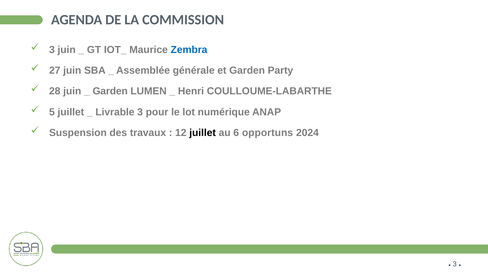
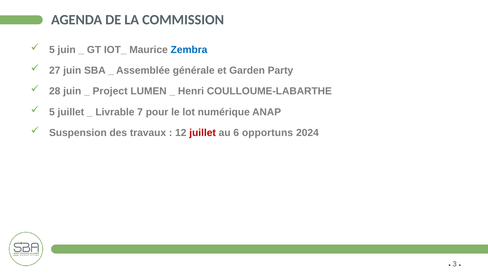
3: 3 -> 5 (52, 50)
Garden: Garden -> Project (110, 91)
Livrable 3: 3 -> 7 (140, 112)
juillet colour: black -> red (203, 133)
